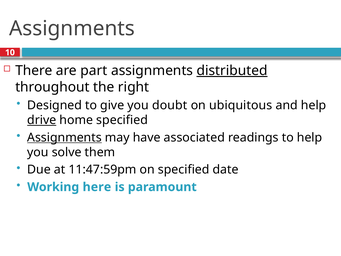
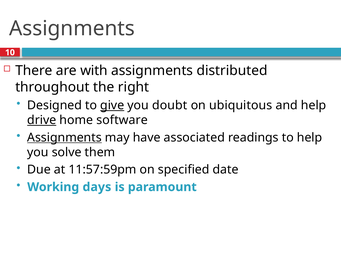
part: part -> with (94, 71)
distributed underline: present -> none (232, 71)
give underline: none -> present (112, 105)
home specified: specified -> software (122, 120)
11:47:59pm: 11:47:59pm -> 11:57:59pm (103, 169)
here: here -> days (97, 187)
